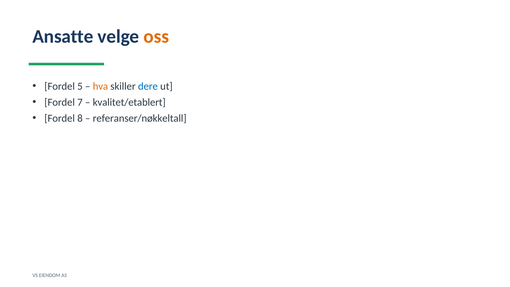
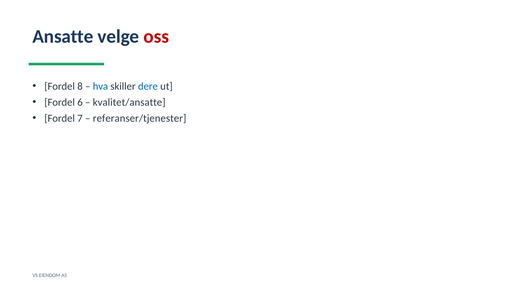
oss colour: orange -> red (156, 36)
5: 5 -> 8 (80, 86)
hva colour: orange -> blue (100, 86)
7: 7 -> 6 (80, 102)
kvalitet/etablert: kvalitet/etablert -> kvalitet/ansatte (129, 102)
8: 8 -> 7 (80, 118)
referanser/nøkkeltall: referanser/nøkkeltall -> referanser/tjenester (140, 118)
